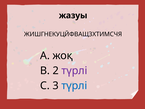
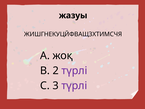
түрлі colour: blue -> purple (74, 85)
